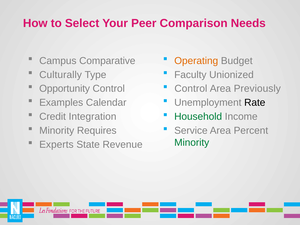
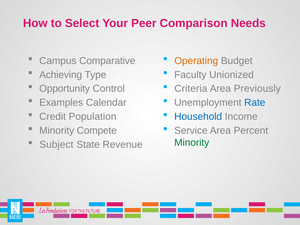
Culturally: Culturally -> Achieving (61, 75)
Control: Control -> Criteria (191, 89)
Rate colour: black -> blue (255, 103)
Integration: Integration -> Population (93, 117)
Household colour: green -> blue (198, 117)
Requires: Requires -> Compete (97, 131)
Experts: Experts -> Subject (56, 145)
